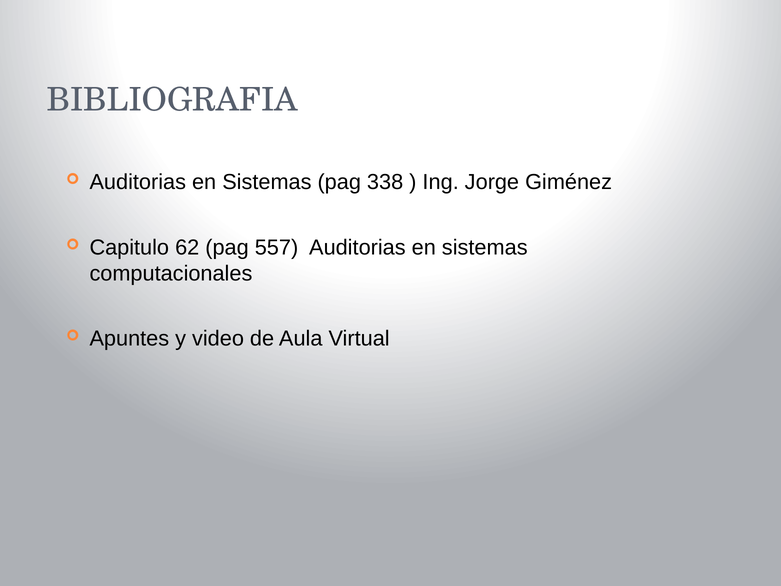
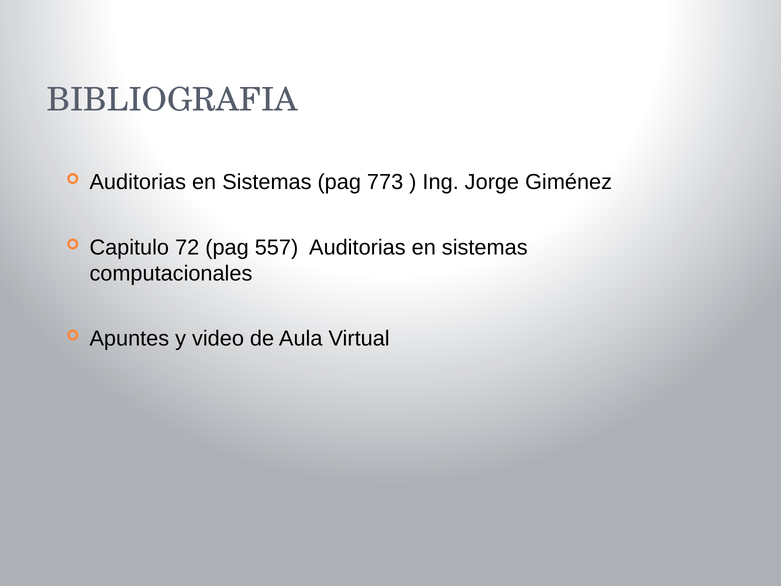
338: 338 -> 773 (385, 182)
62: 62 -> 72 (187, 247)
